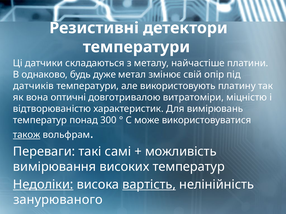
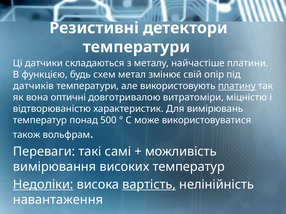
однаково: однаково -> функцією (45, 75)
дуже: дуже -> схем (104, 75)
платину underline: none -> present (237, 86)
300: 300 -> 500 (108, 120)
також underline: present -> none (27, 135)
занурюваного: занурюваного -> навантаження (58, 200)
